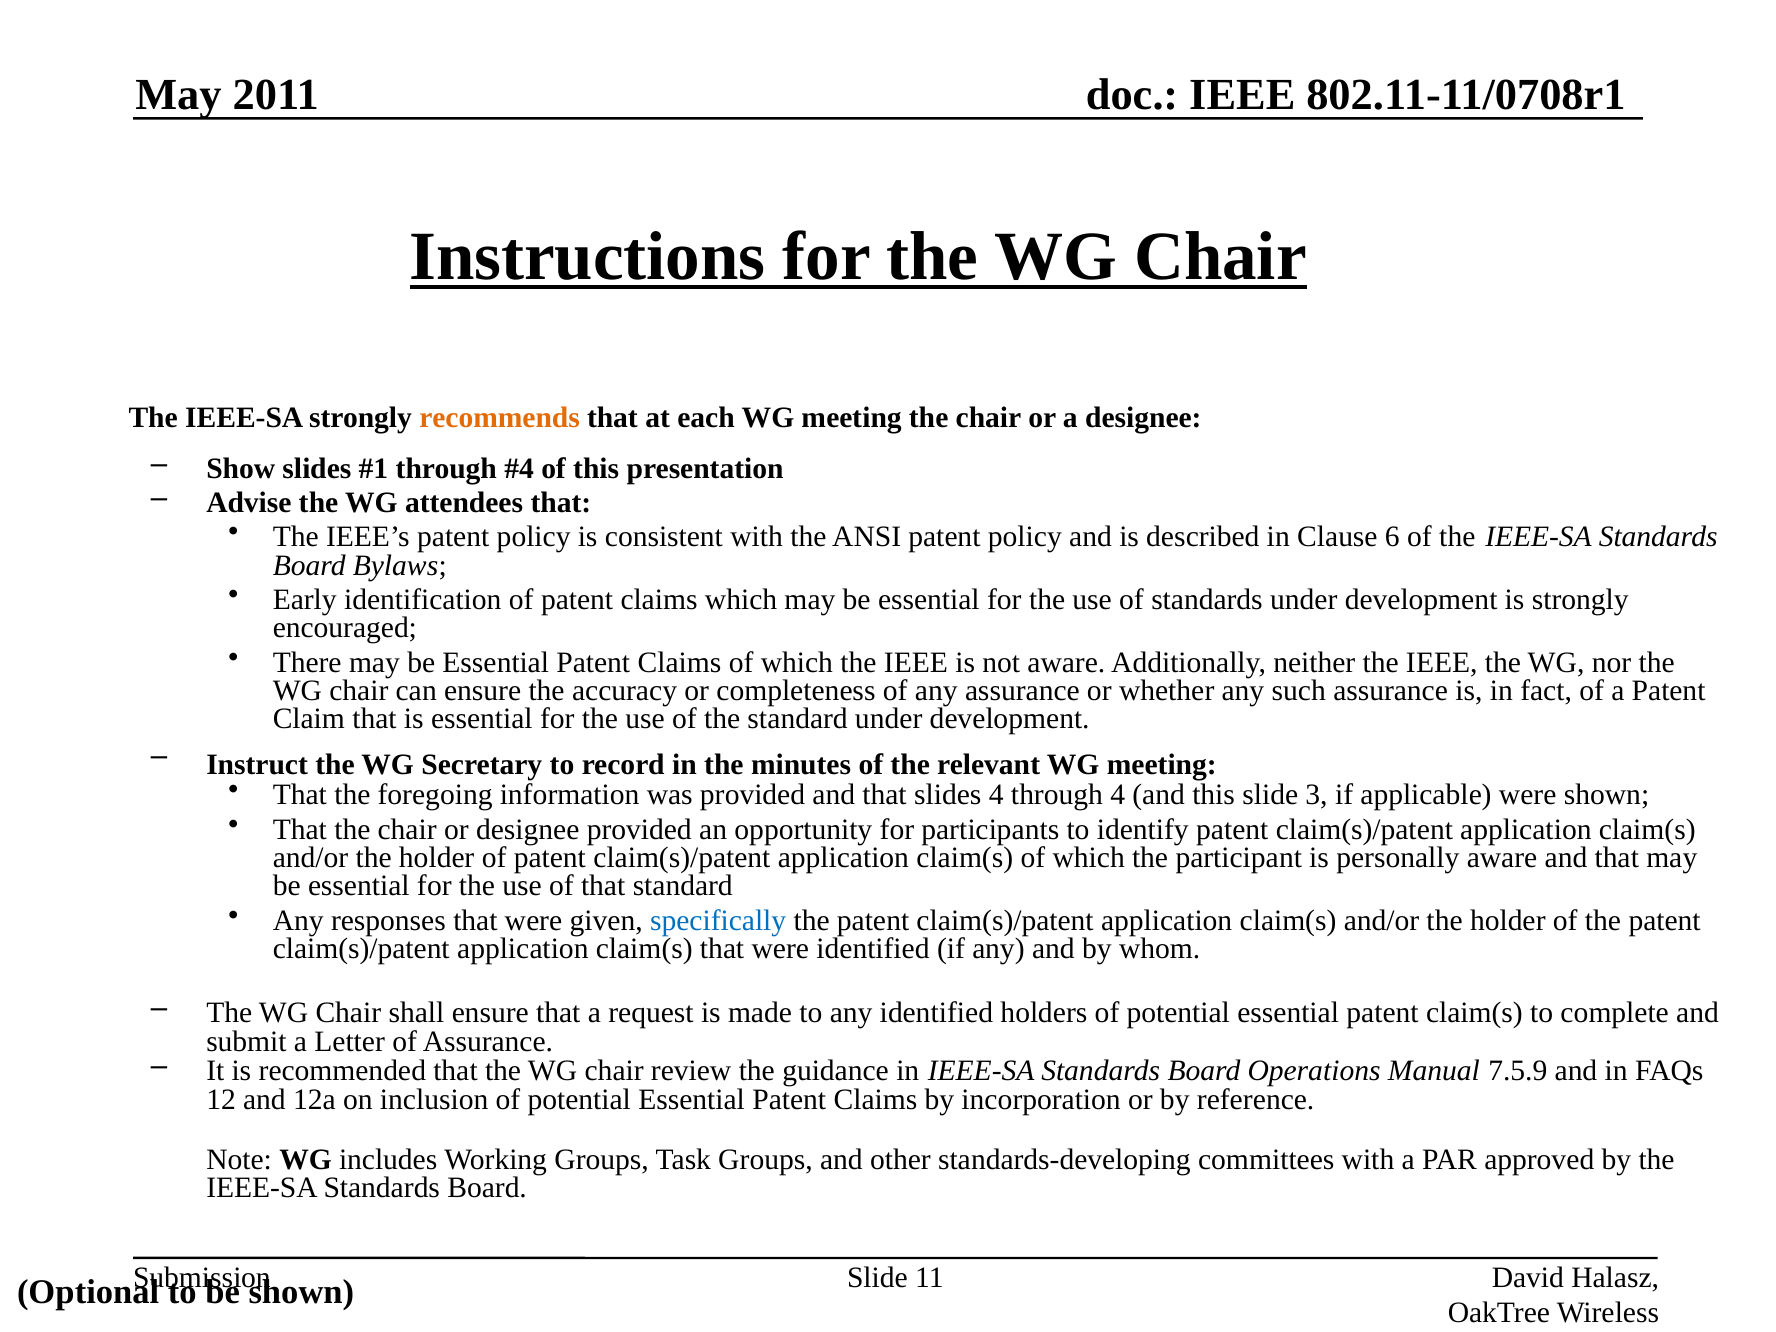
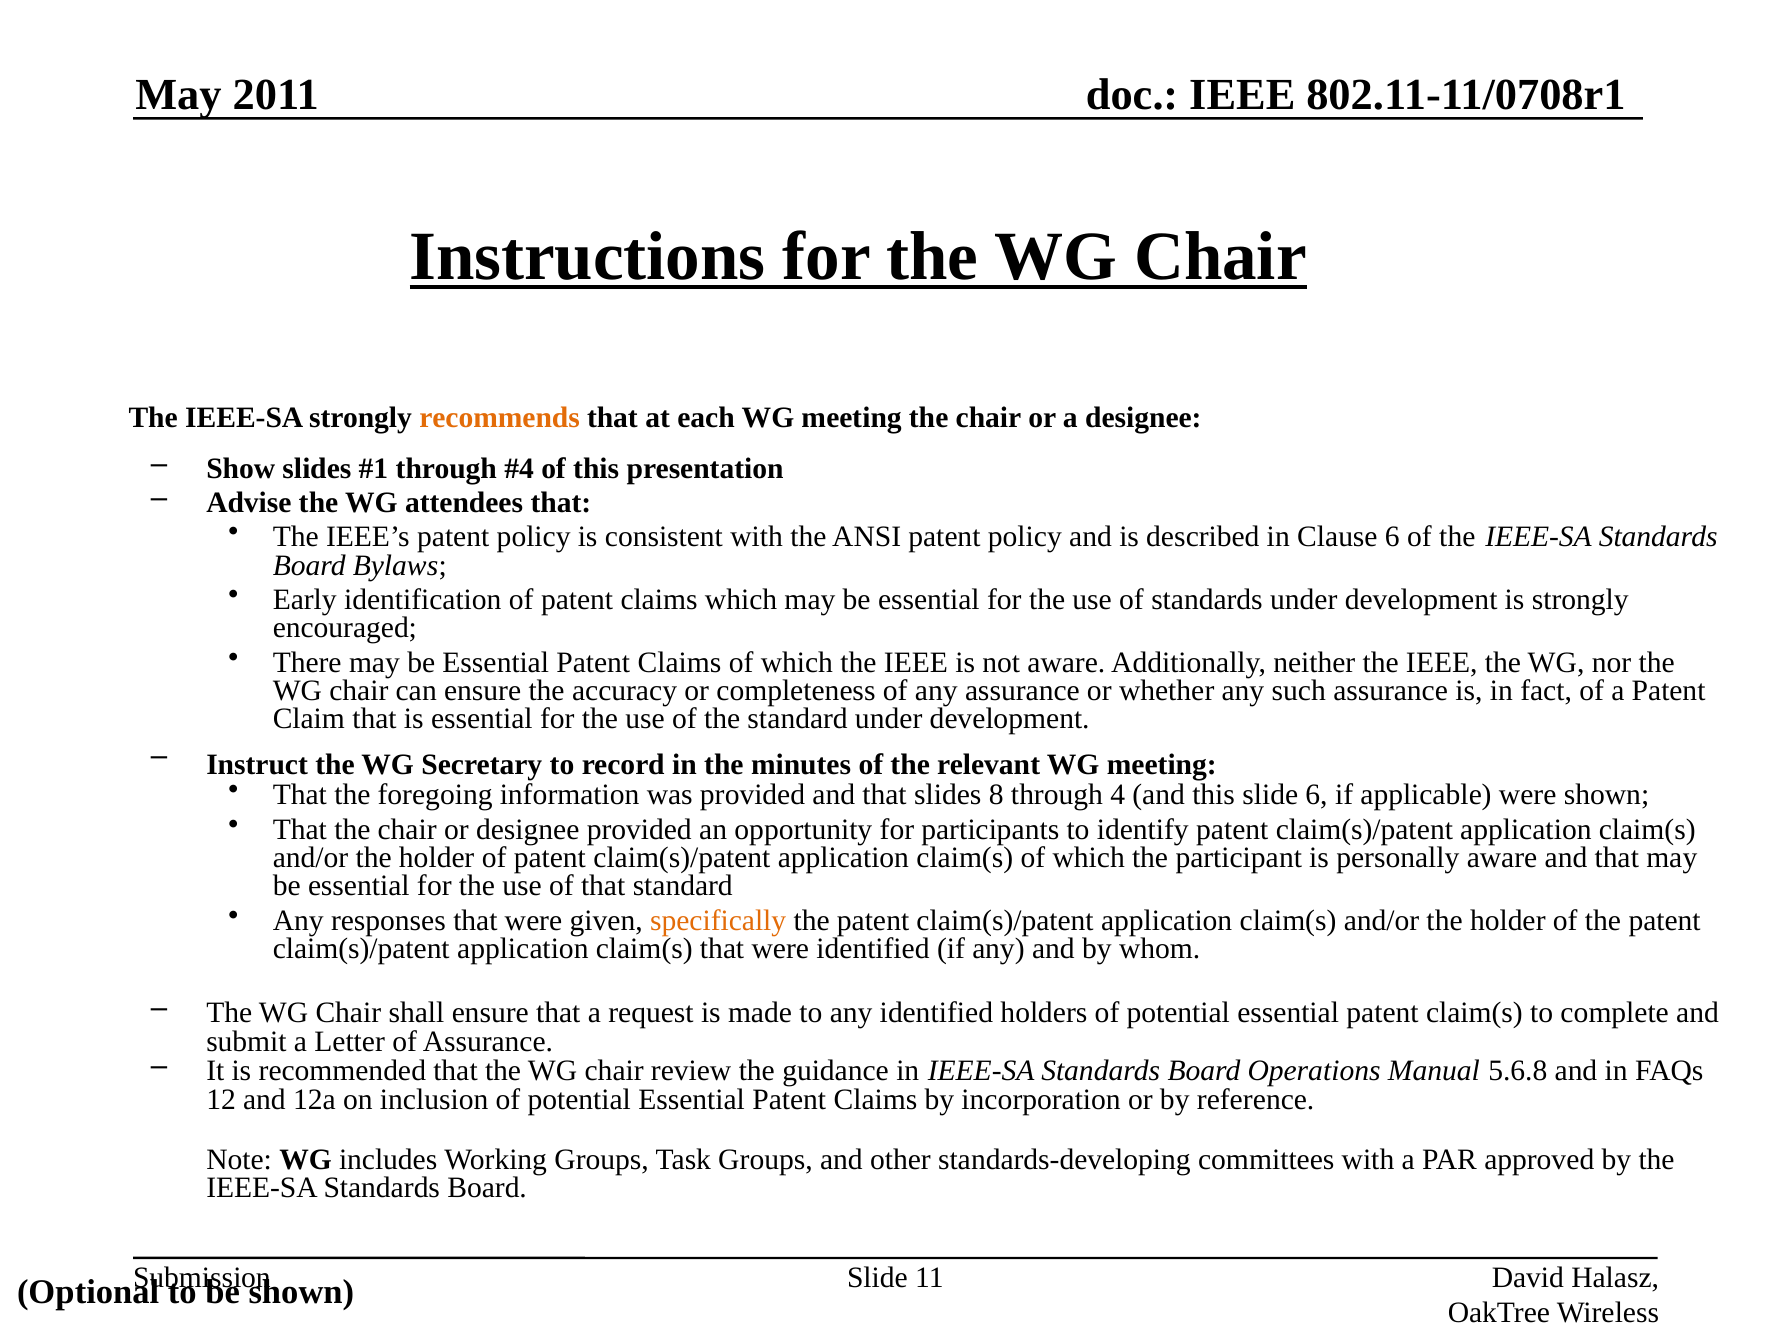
slides 4: 4 -> 8 (996, 795)
slide 3: 3 -> 6 (1317, 795)
specifically colour: blue -> orange (718, 920)
7.5.9: 7.5.9 -> 5.6.8 (1518, 1071)
